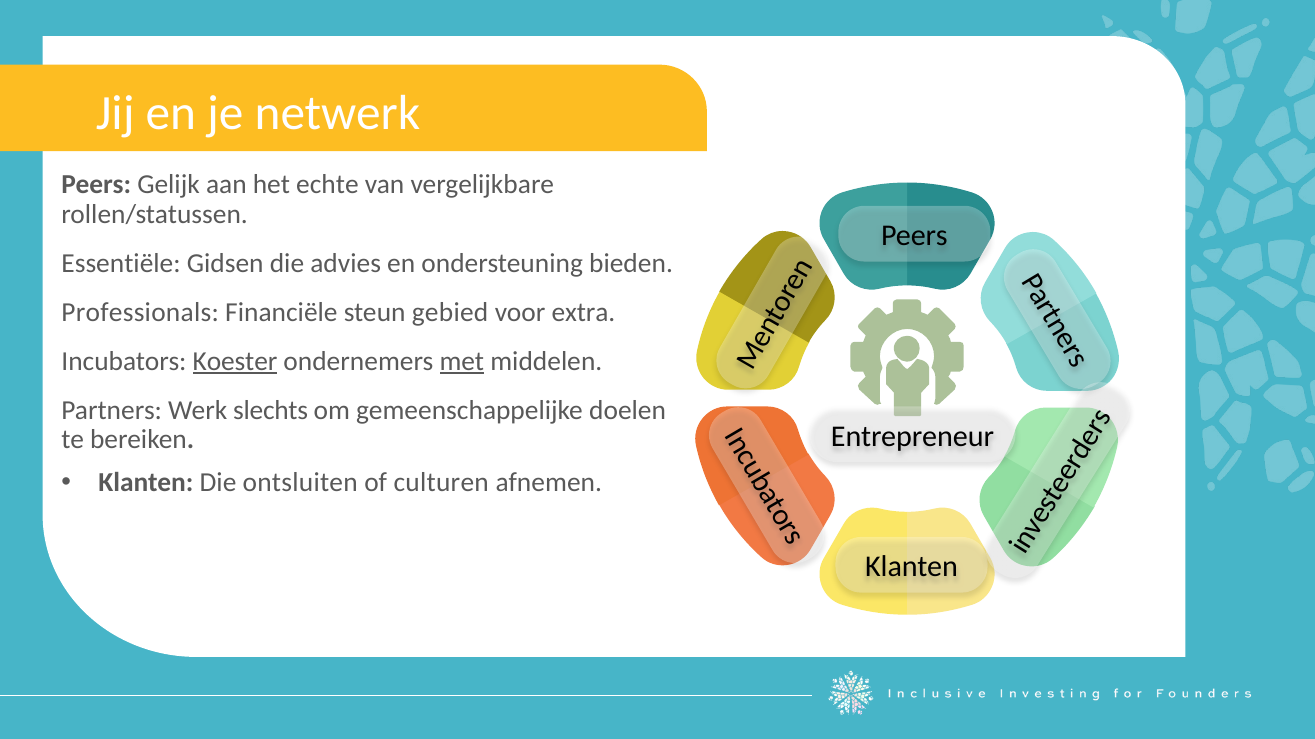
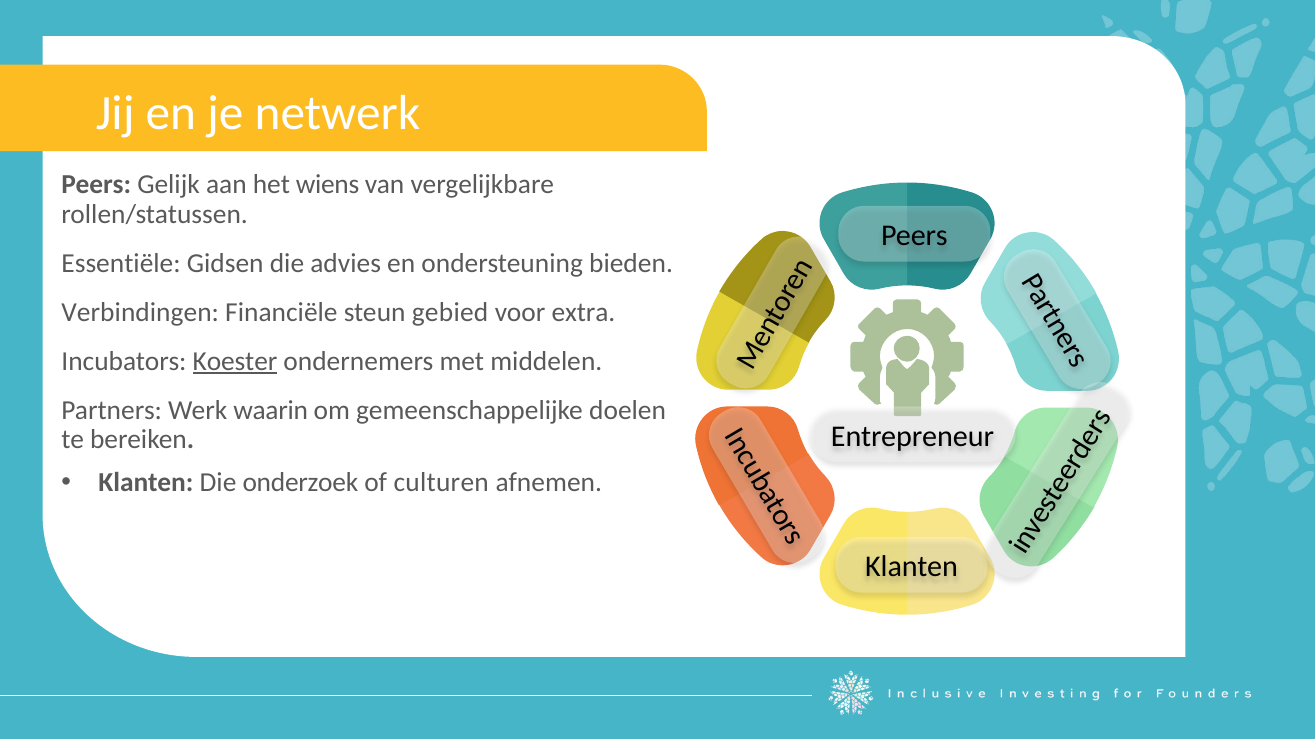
echte: echte -> wiens (328, 185)
Professionals: Professionals -> Verbindingen (140, 312)
met underline: present -> none (462, 361)
slechts: slechts -> waarin (271, 410)
ontsluiten: ontsluiten -> onderzoek (300, 483)
